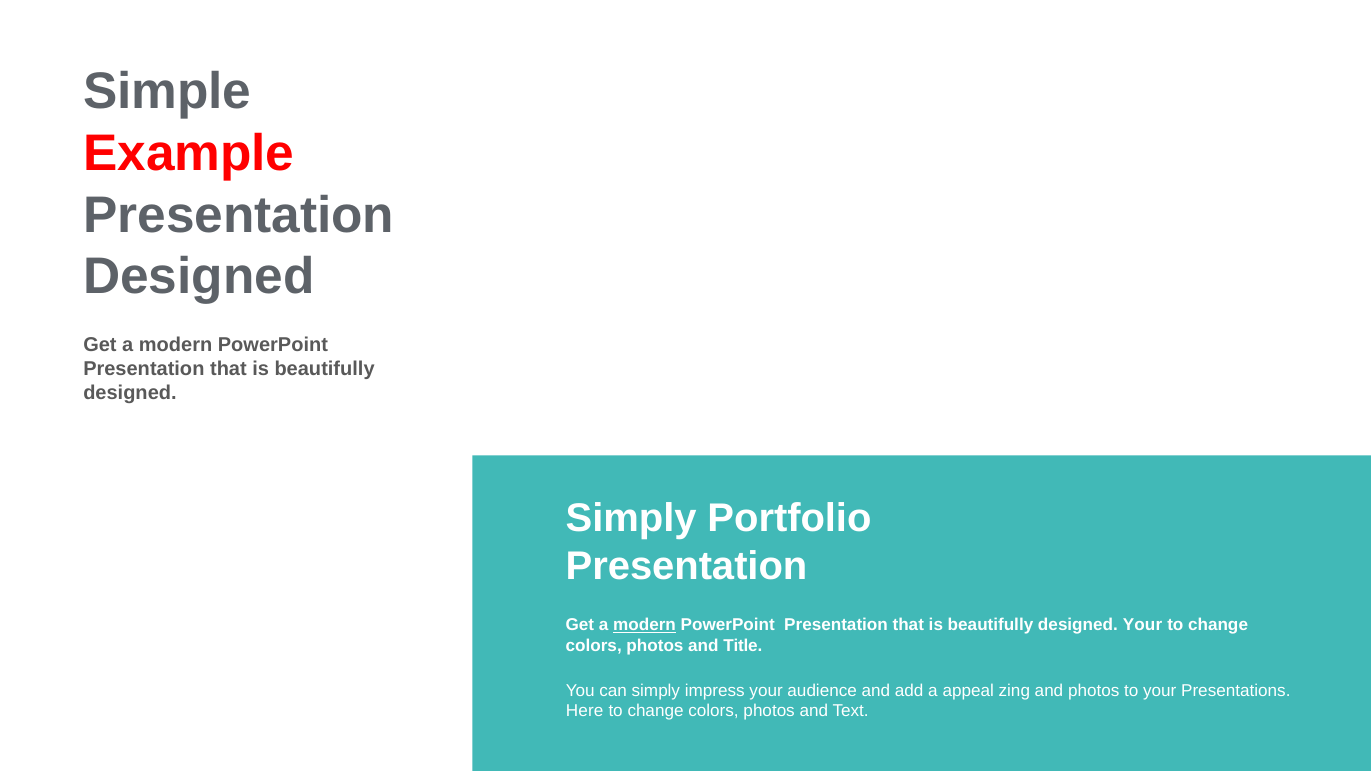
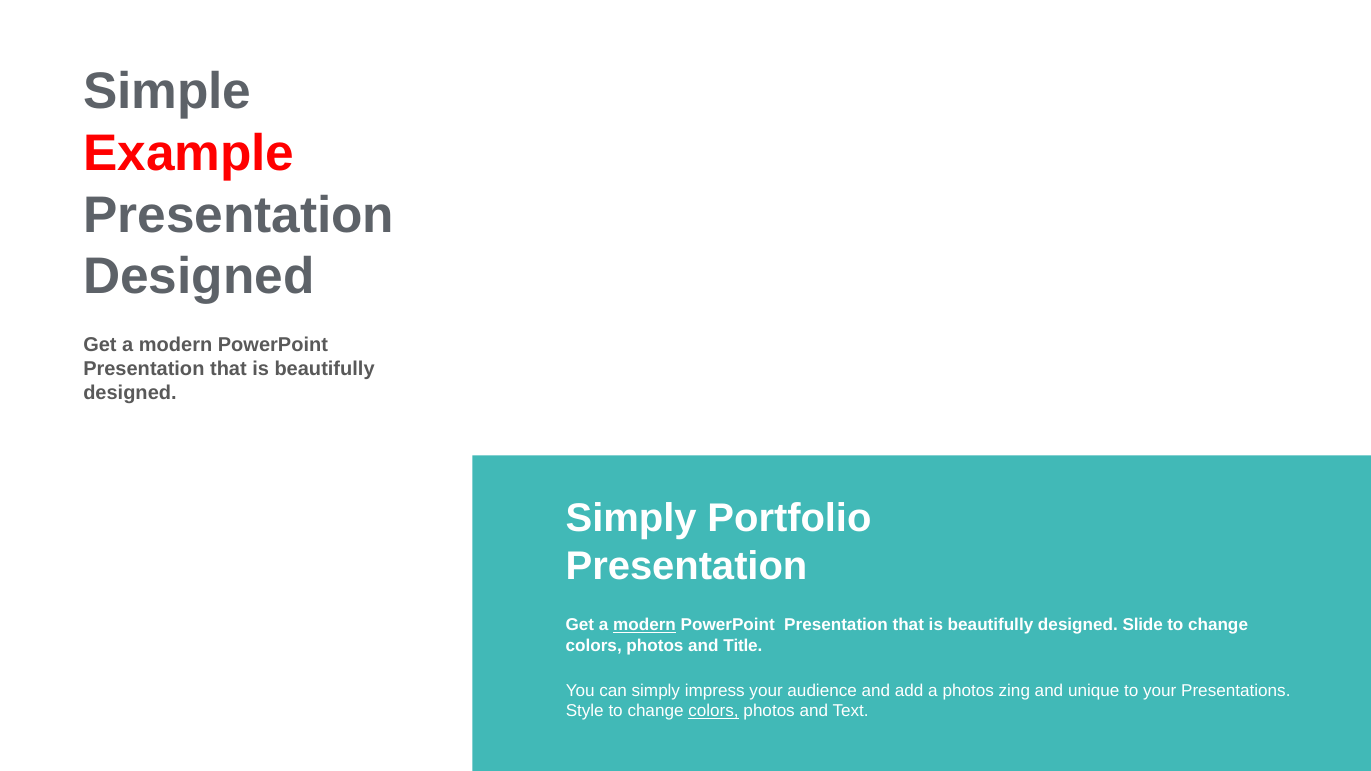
designed Your: Your -> Slide (1143, 625)
a appeal: appeal -> photos (968, 691)
and photos: photos -> unique (1094, 691)
Here: Here -> Style (585, 711)
colors underline: none -> present (714, 711)
